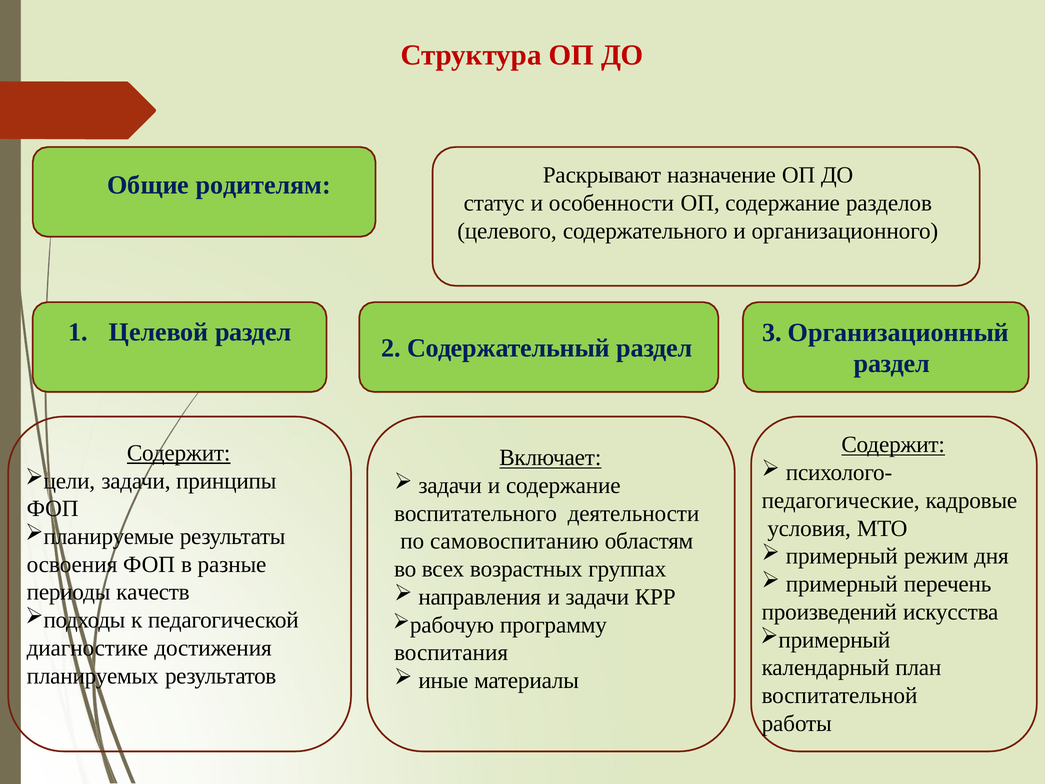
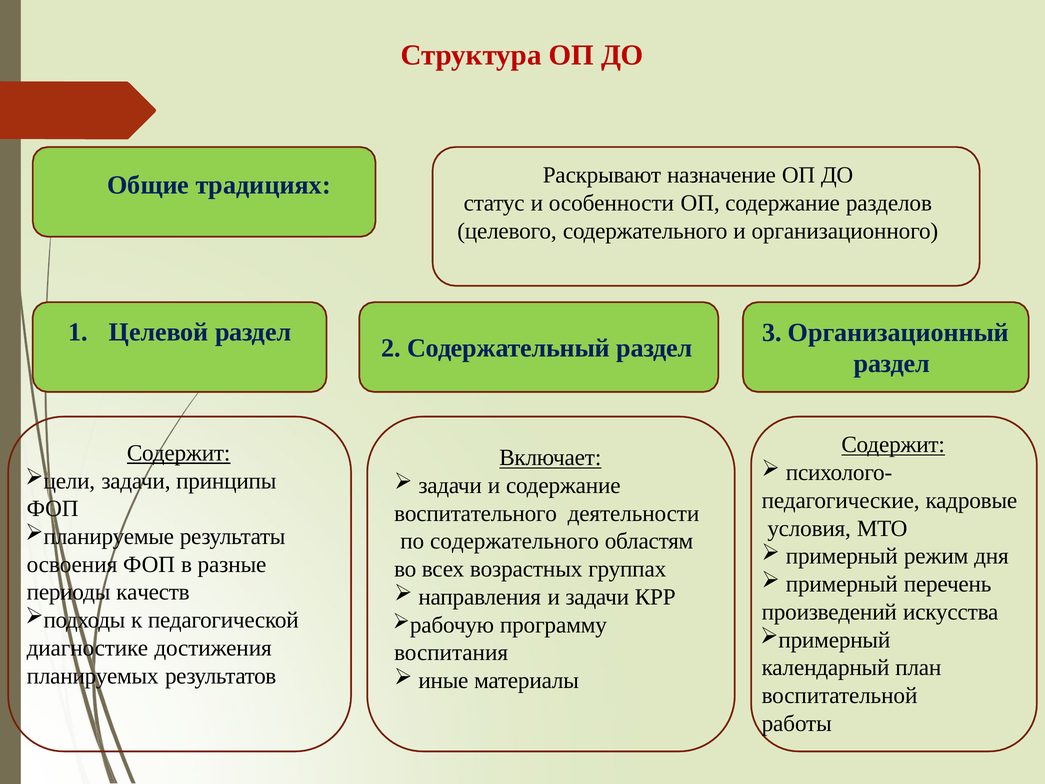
родителям: родителям -> традициях (263, 185)
по самовоспитанию: самовоспитанию -> содержательного (515, 541)
